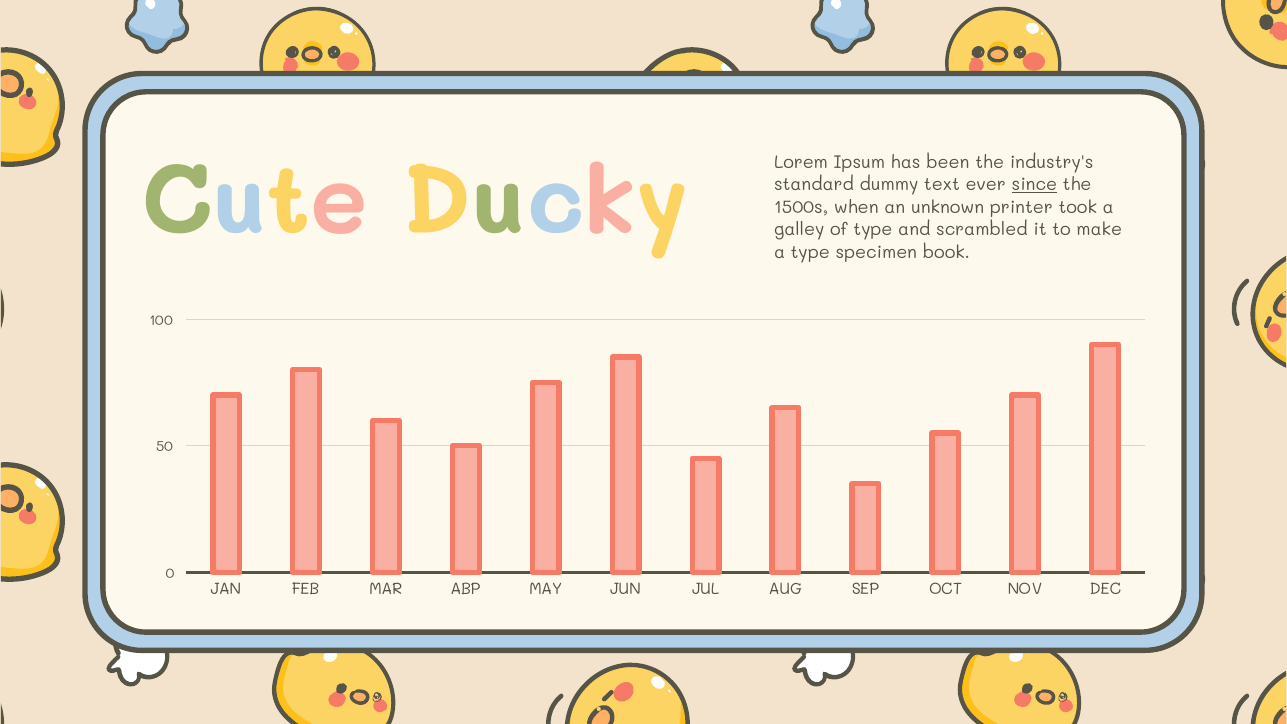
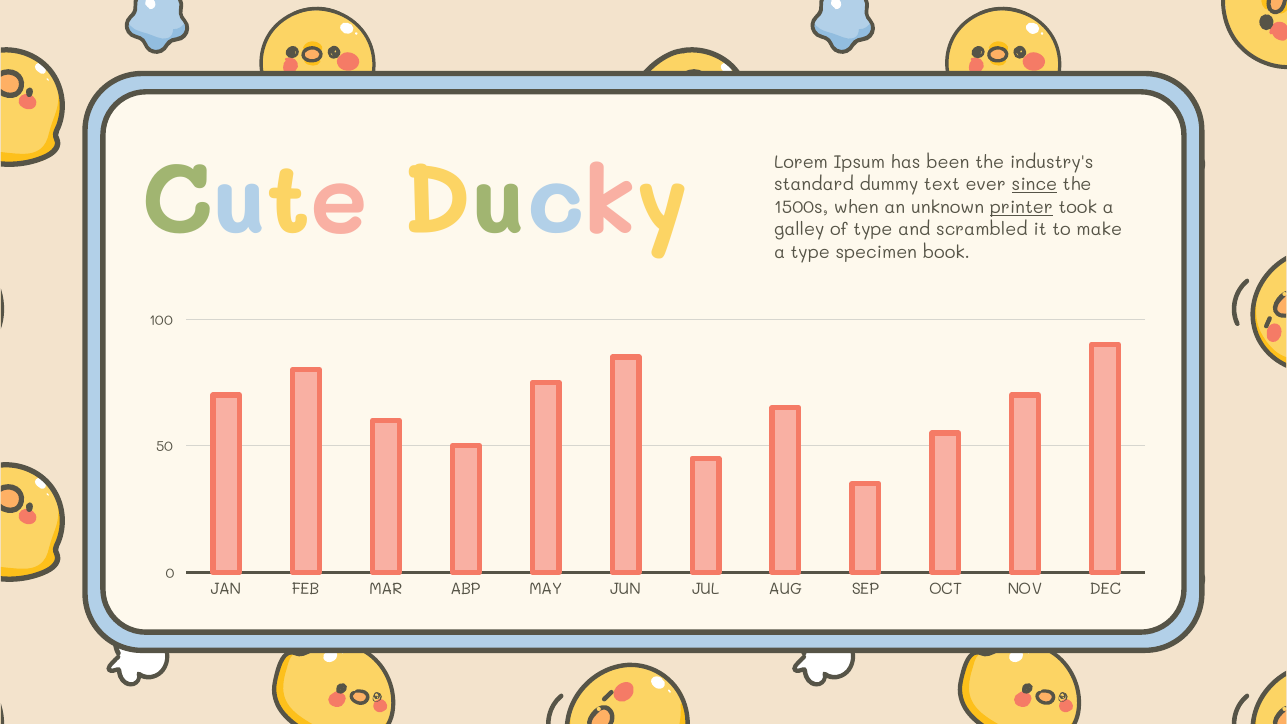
printer underline: none -> present (1021, 207)
